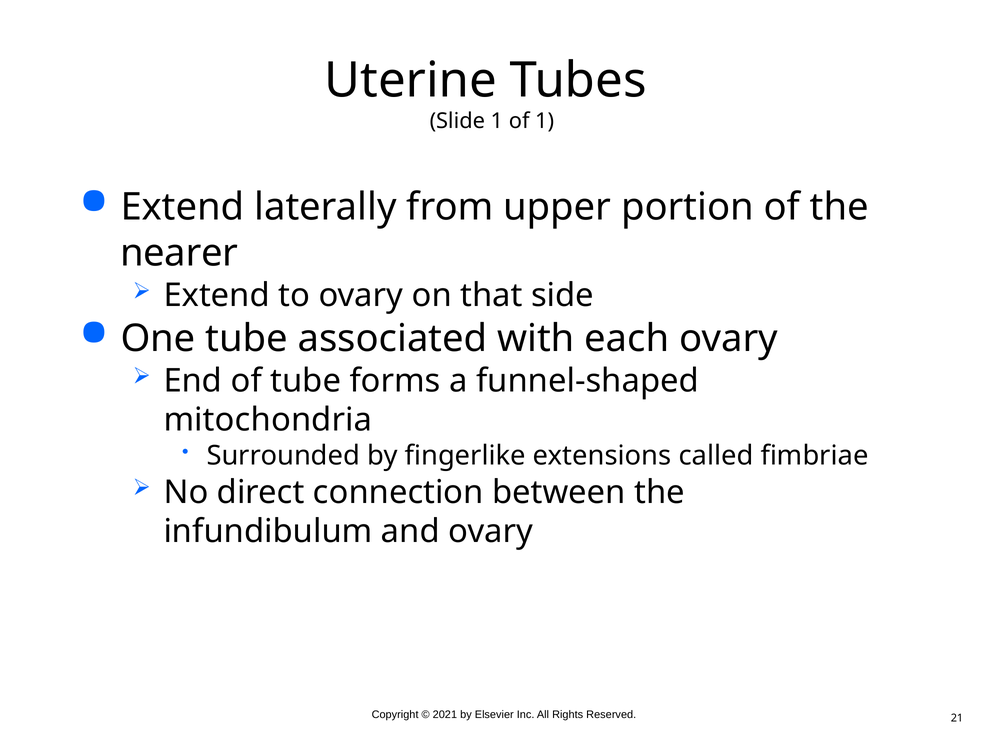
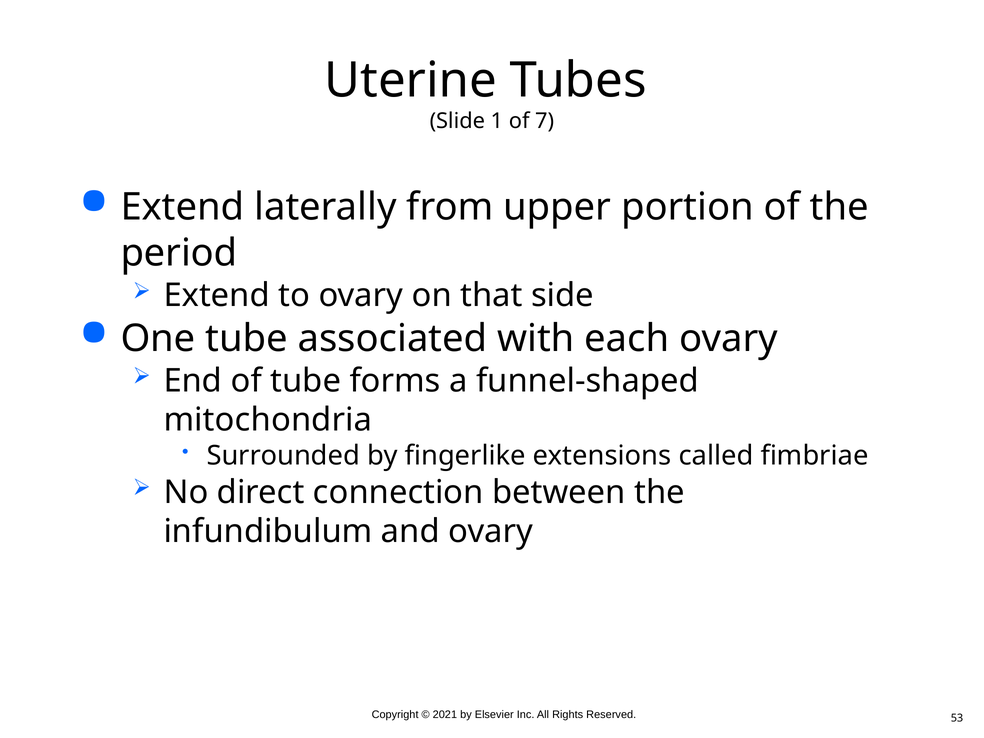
of 1: 1 -> 7 (545, 121)
nearer: nearer -> period (179, 253)
21: 21 -> 53 (957, 718)
